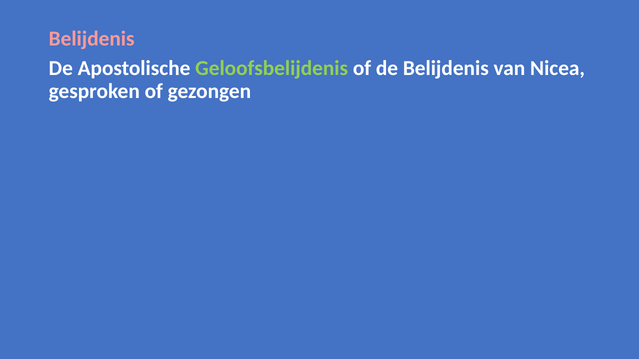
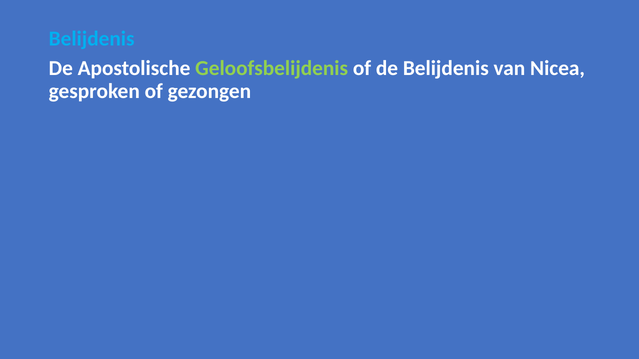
Belijdenis colour: pink -> light blue (92, 39)
